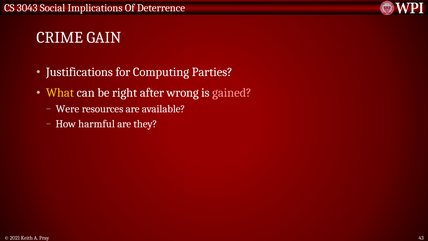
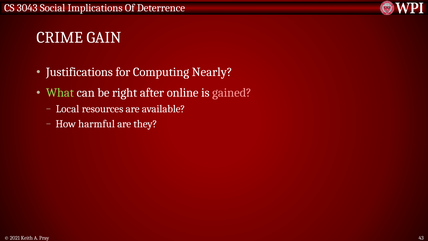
Parties: Parties -> Nearly (212, 72)
What colour: yellow -> light green (60, 93)
wrong: wrong -> online (183, 93)
Were: Were -> Local (68, 109)
